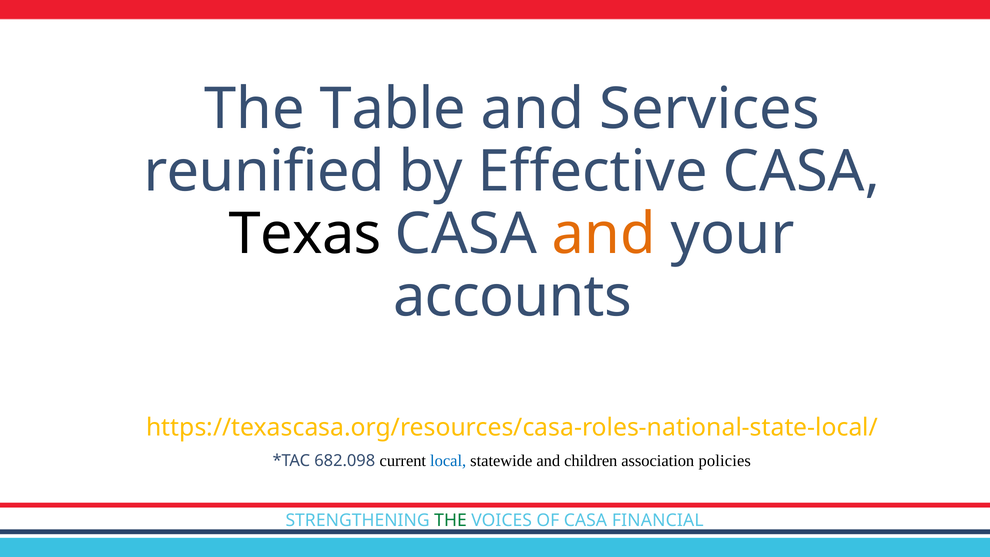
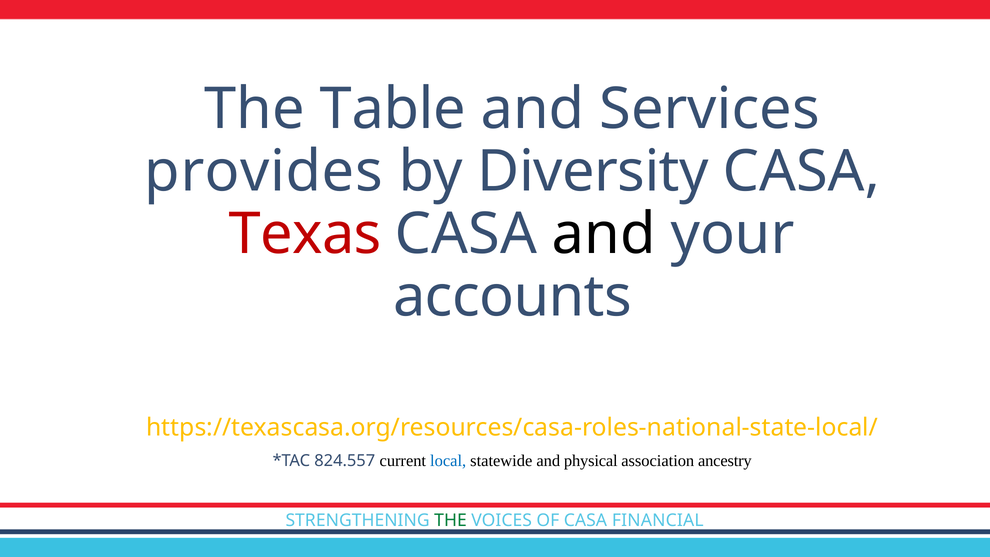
reunified: reunified -> provides (264, 172)
Effective: Effective -> Diversity (593, 172)
Texas colour: black -> red (305, 234)
and colour: orange -> black (604, 234)
682.098: 682.098 -> 824.557 (345, 461)
children: children -> physical (591, 461)
policies: policies -> ancestry (725, 461)
